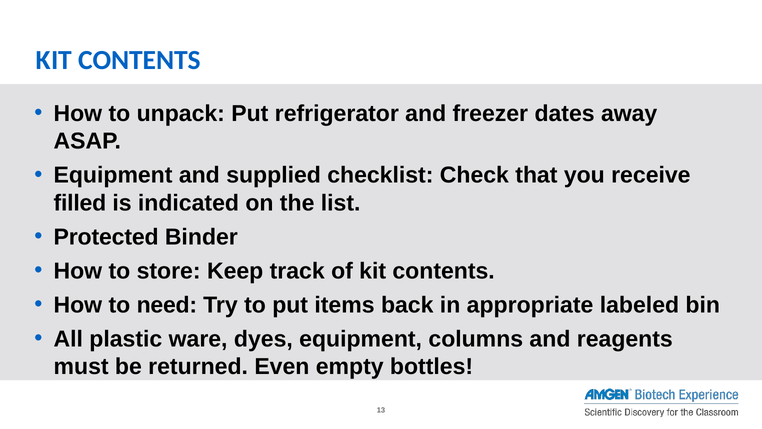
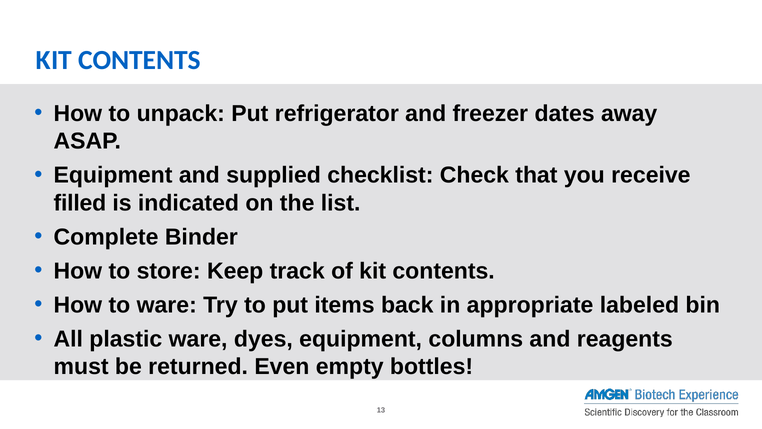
Protected: Protected -> Complete (106, 237)
to need: need -> ware (167, 305)
